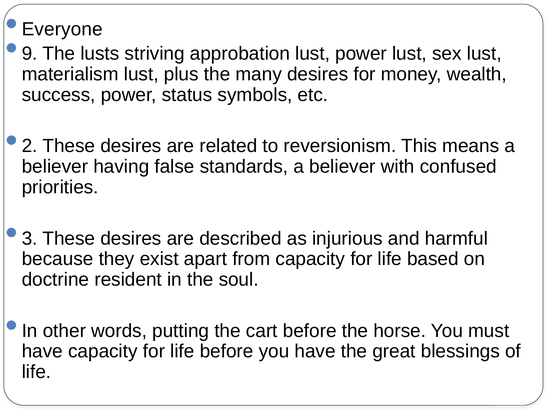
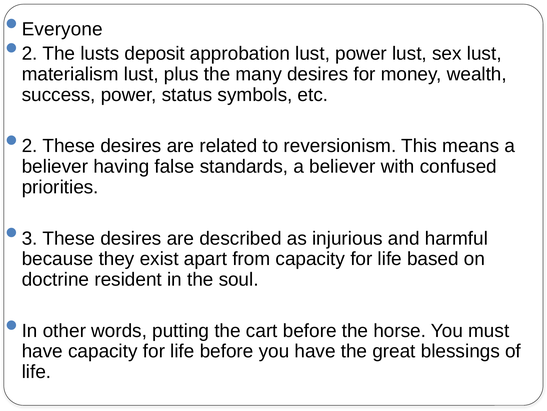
9: 9 -> 2 (30, 54)
striving: striving -> deposit (155, 54)
